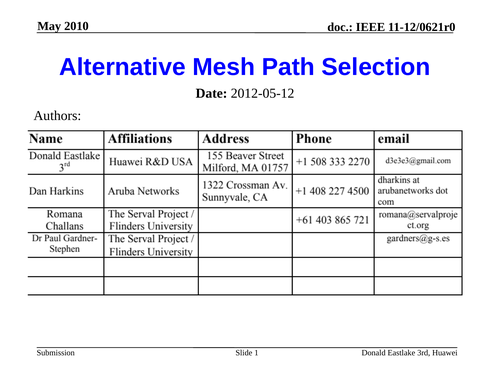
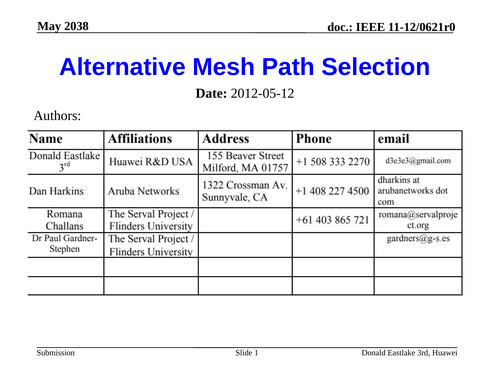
2010: 2010 -> 2038 (76, 26)
